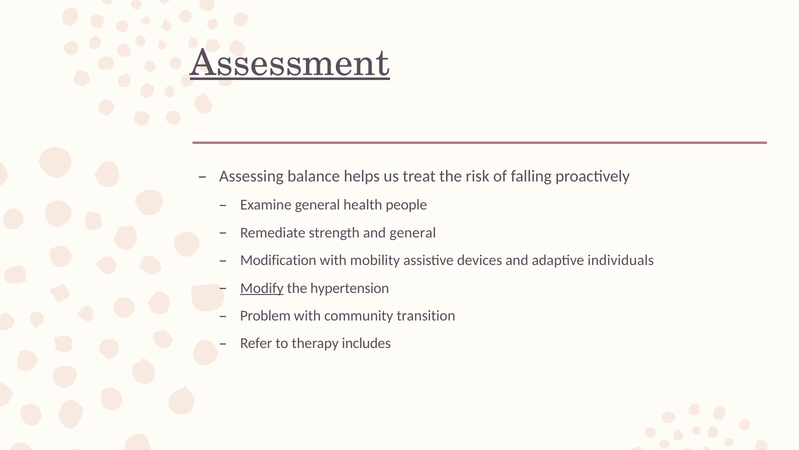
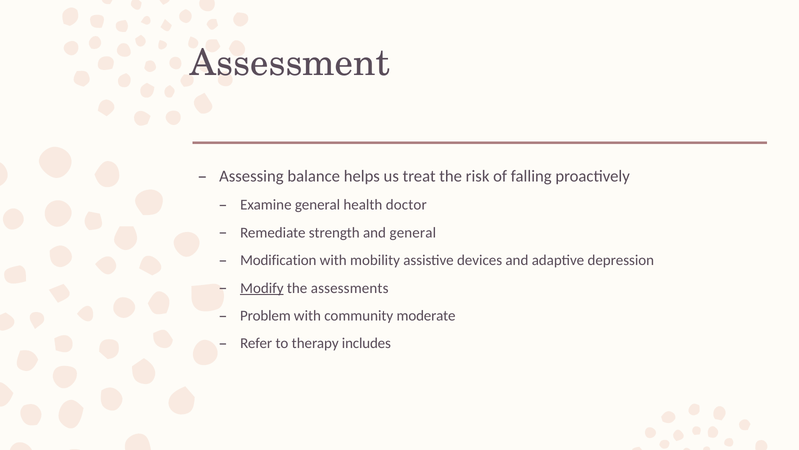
Assessment underline: present -> none (290, 63)
people: people -> doctor (406, 205)
individuals: individuals -> depression (621, 260)
hypertension: hypertension -> assessments (350, 288)
transition: transition -> moderate (426, 315)
